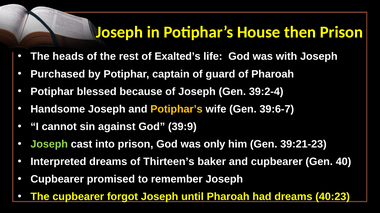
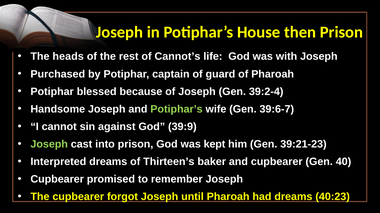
Exalted’s: Exalted’s -> Cannot’s (177, 57)
Potiphar’s colour: yellow -> light green (176, 109)
only: only -> kept (215, 145)
